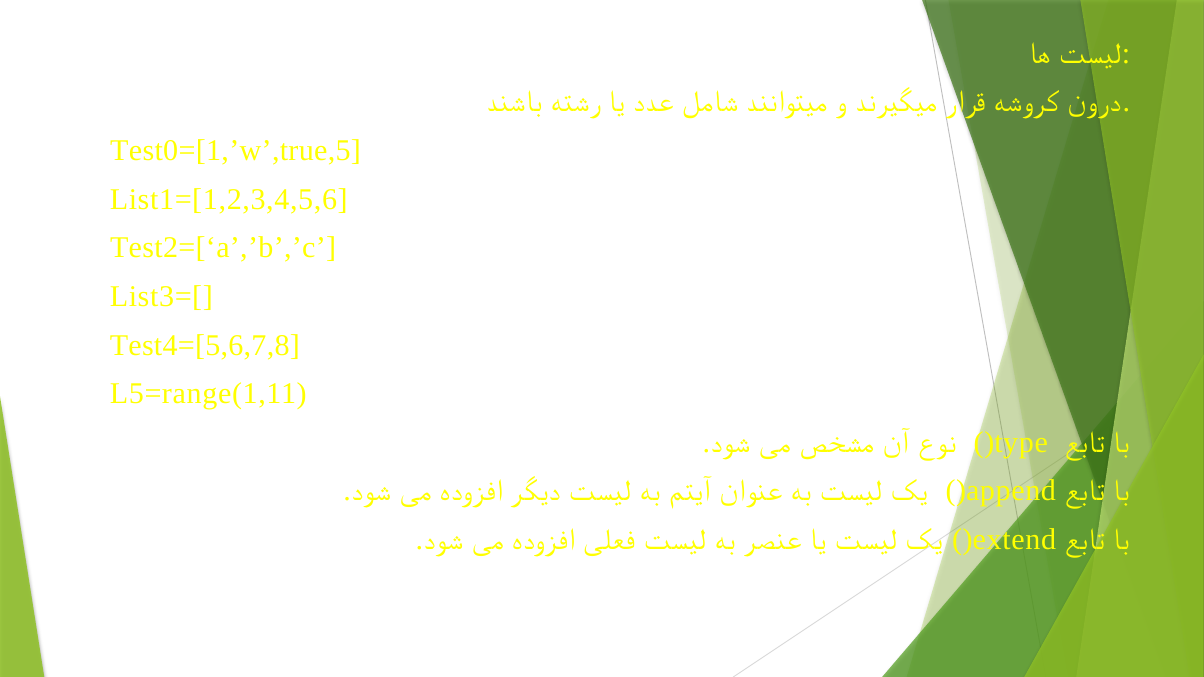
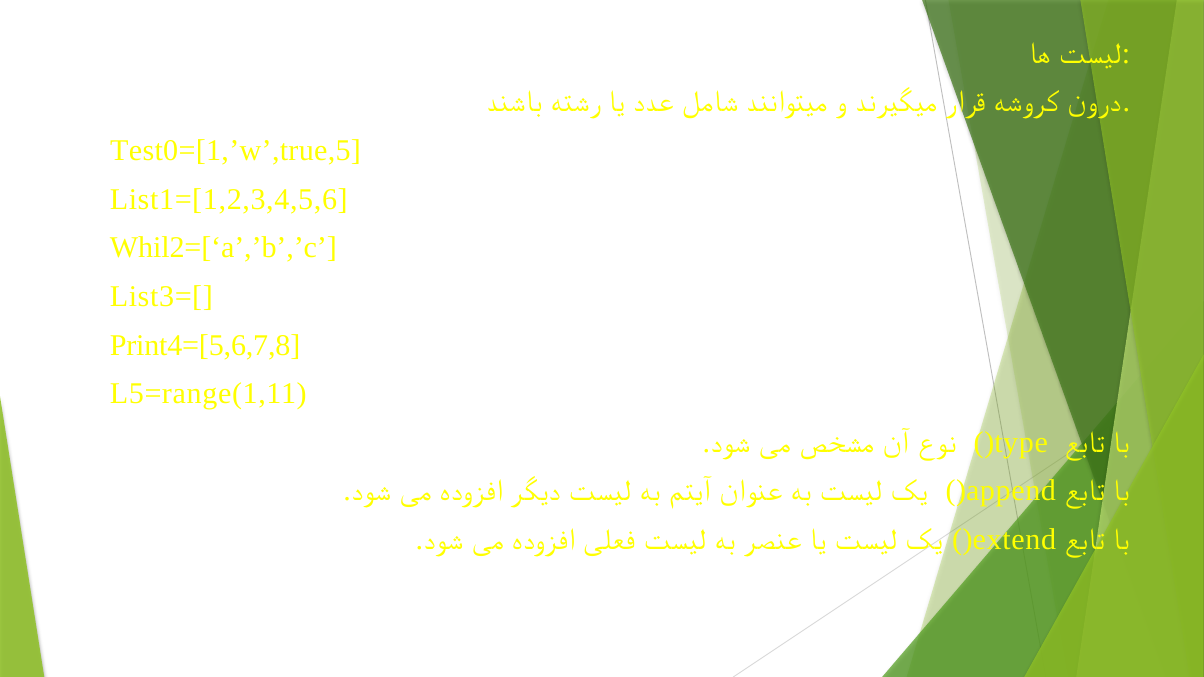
Test2=[‘a’,’b’,’c: Test2=[‘a’,’b’,’c -> Whil2=[‘a’,’b’,’c (223, 248)
Test4=[5,6,7,8: Test4=[5,6,7,8 -> Print4=[5,6,7,8 (205, 345)
